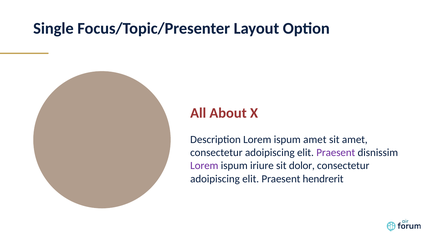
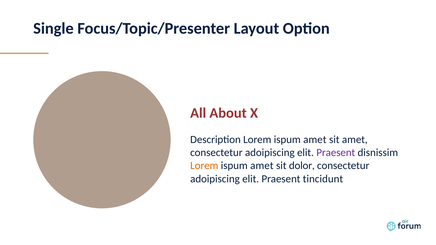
Lorem colour: purple -> orange (204, 166)
iriure: iriure -> amet (262, 166)
hendrerit: hendrerit -> tincidunt (323, 179)
